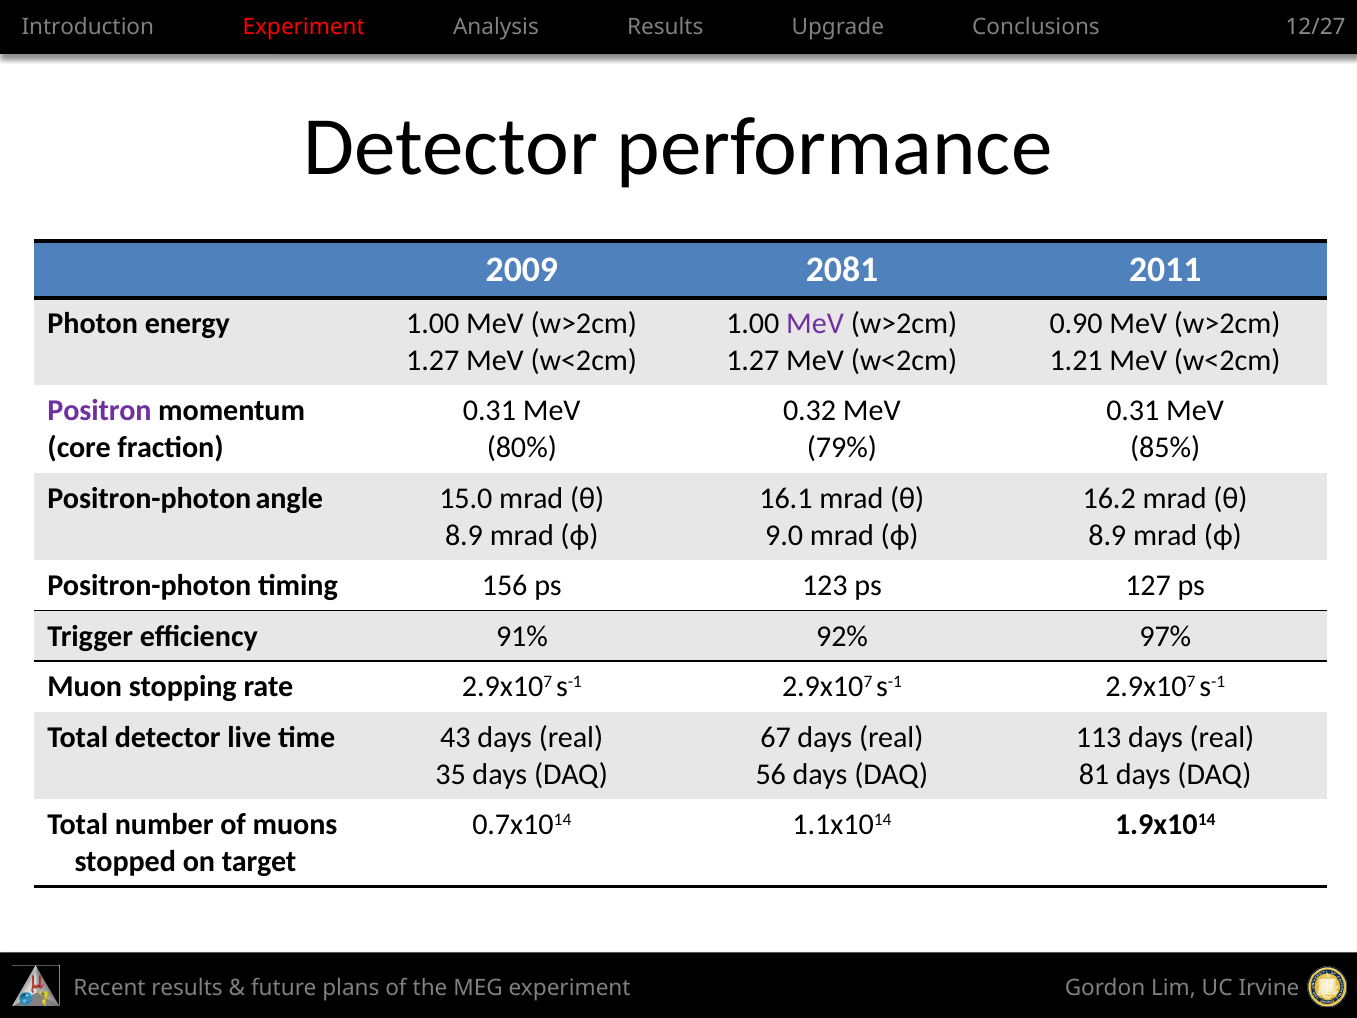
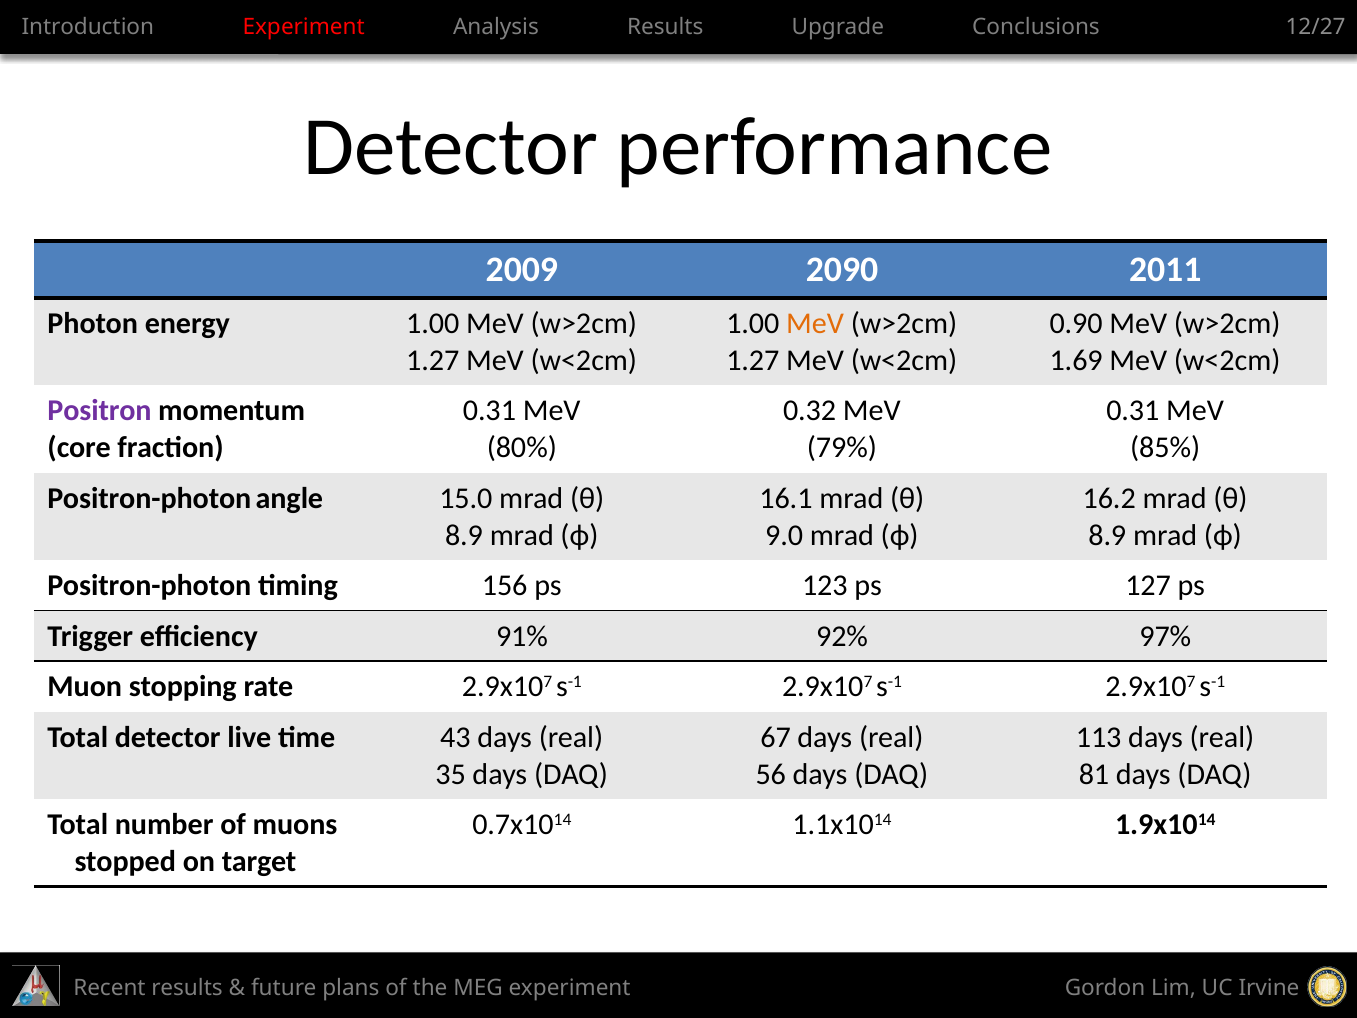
2081: 2081 -> 2090 (842, 270)
MeV colour: purple -> orange (815, 324)
1.21: 1.21 -> 1.69 (1076, 360)
